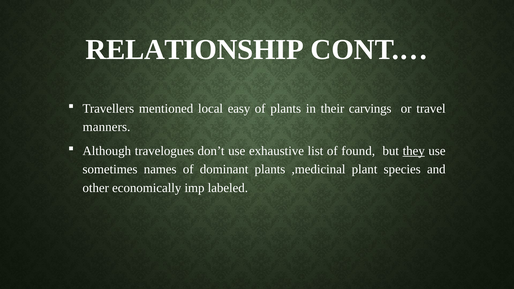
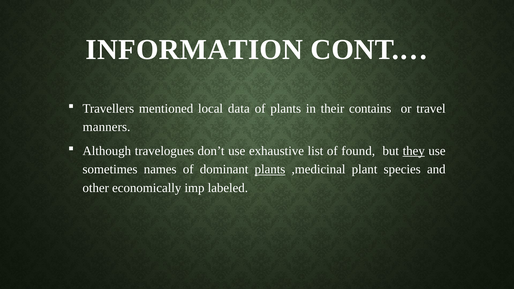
RELATIONSHIP: RELATIONSHIP -> INFORMATION (194, 50)
easy: easy -> data (239, 109)
carvings: carvings -> contains (370, 109)
plants underline: none -> present (270, 169)
